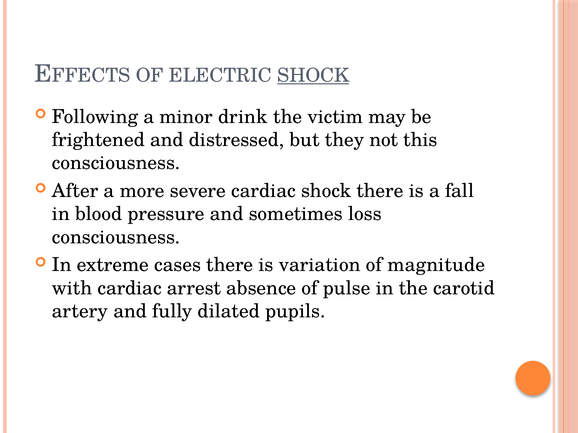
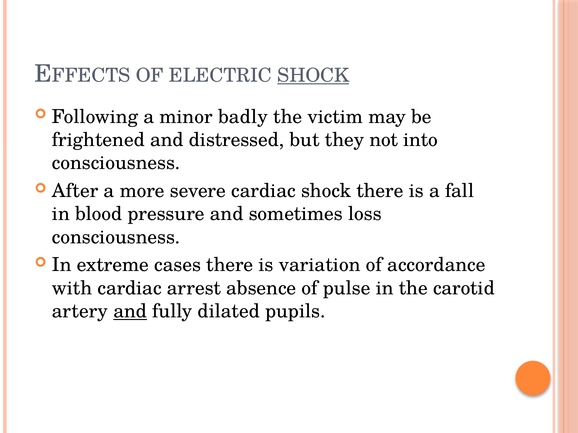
drink: drink -> badly (243, 117)
this: this -> into (420, 140)
magnitude: magnitude -> accordance (436, 265)
and underline: none -> present (130, 312)
